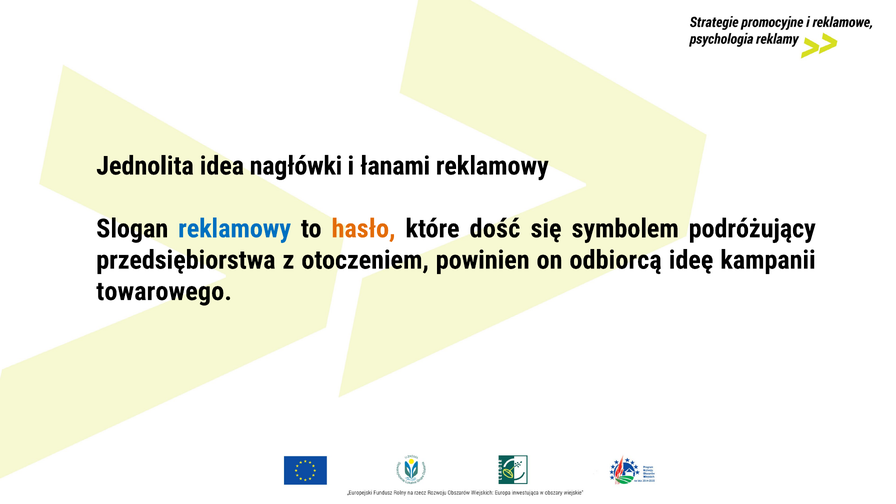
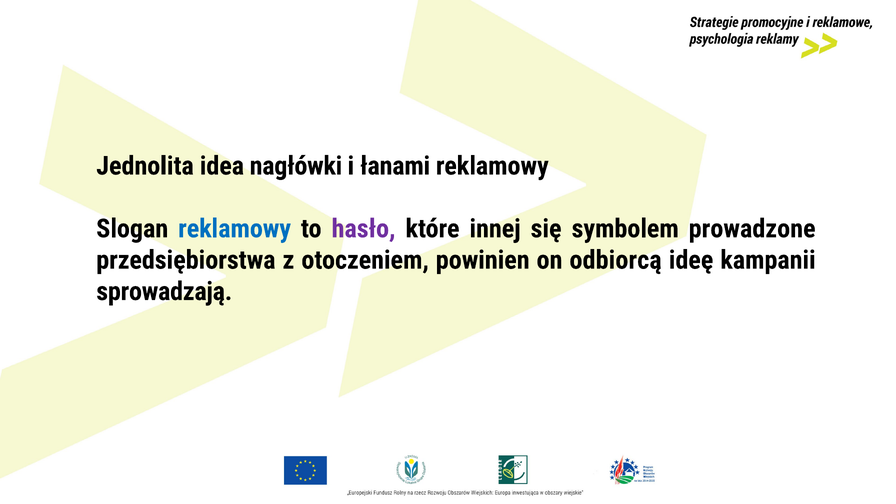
hasło colour: orange -> purple (364, 229)
dość: dość -> innej (495, 229)
podróżujący: podróżujący -> prowadzone (752, 229)
towarowego: towarowego -> sprowadzają (164, 291)
